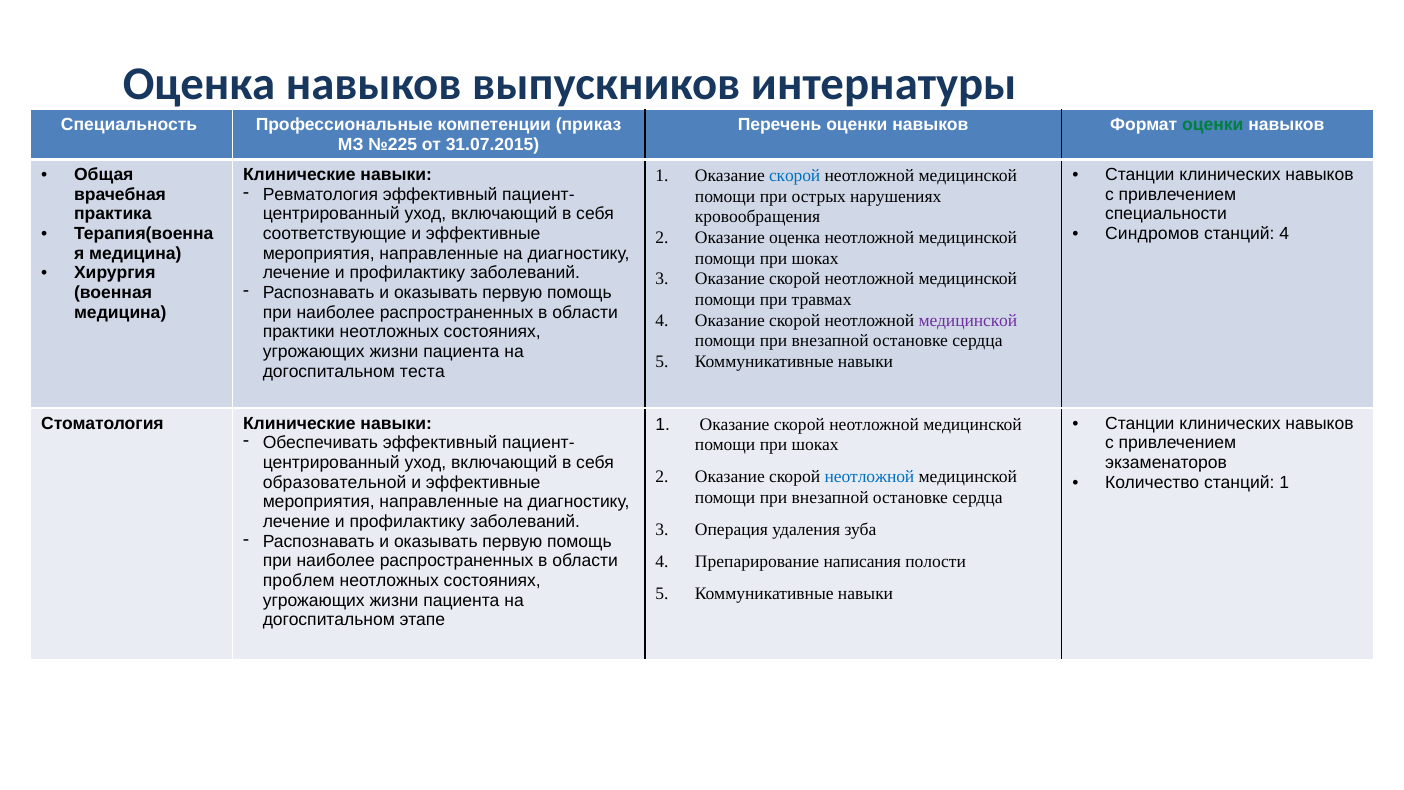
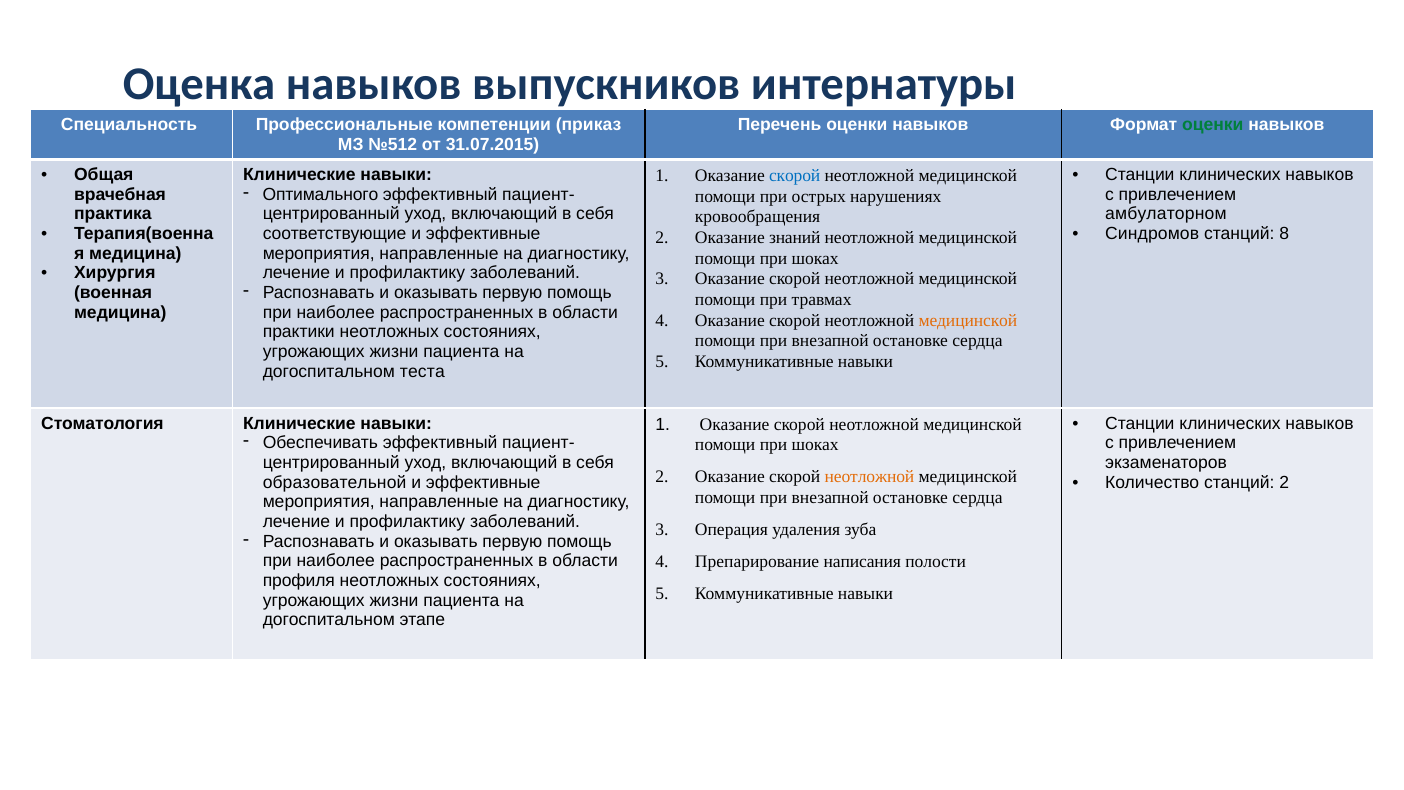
№225: №225 -> №512 (393, 145)
Ревматология: Ревматология -> Оптимального (320, 194)
специальности: специальности -> амбулаторном (1166, 214)
станций 4: 4 -> 8 (1284, 234)
Оказание оценка: оценка -> знаний (795, 238)
медицинской colour: purple -> orange (968, 320)
неотложной colour: blue -> orange (869, 477)
станций 1: 1 -> 2 (1284, 482)
проблем: проблем -> профиля (299, 580)
